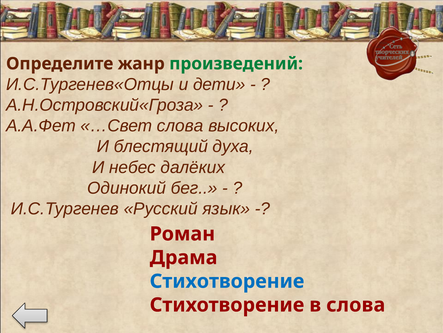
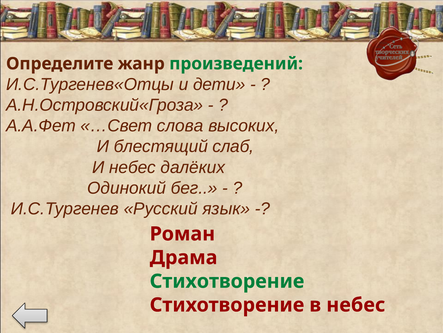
духа: духа -> слаб (233, 146)
Стихотворение colour: blue -> green (227, 281)
в слова: слова -> небес (356, 304)
